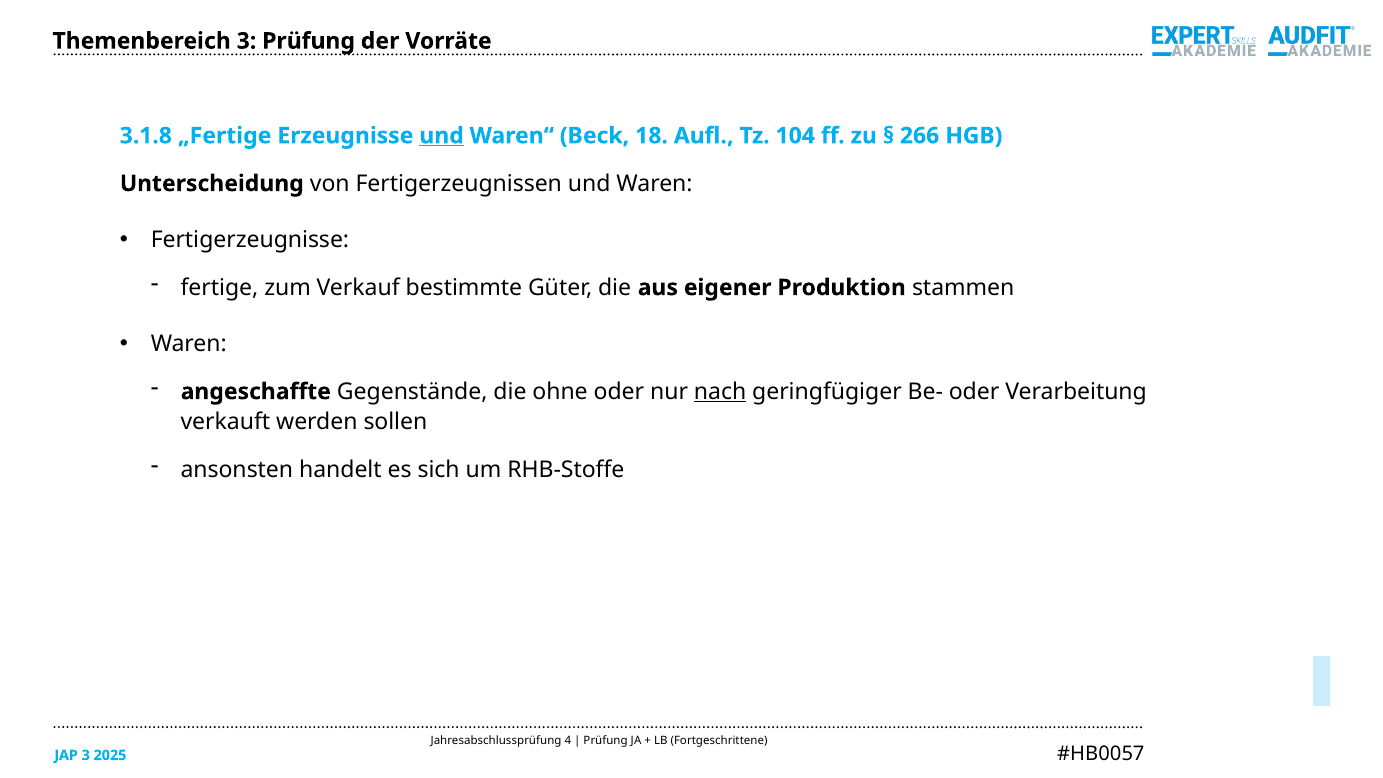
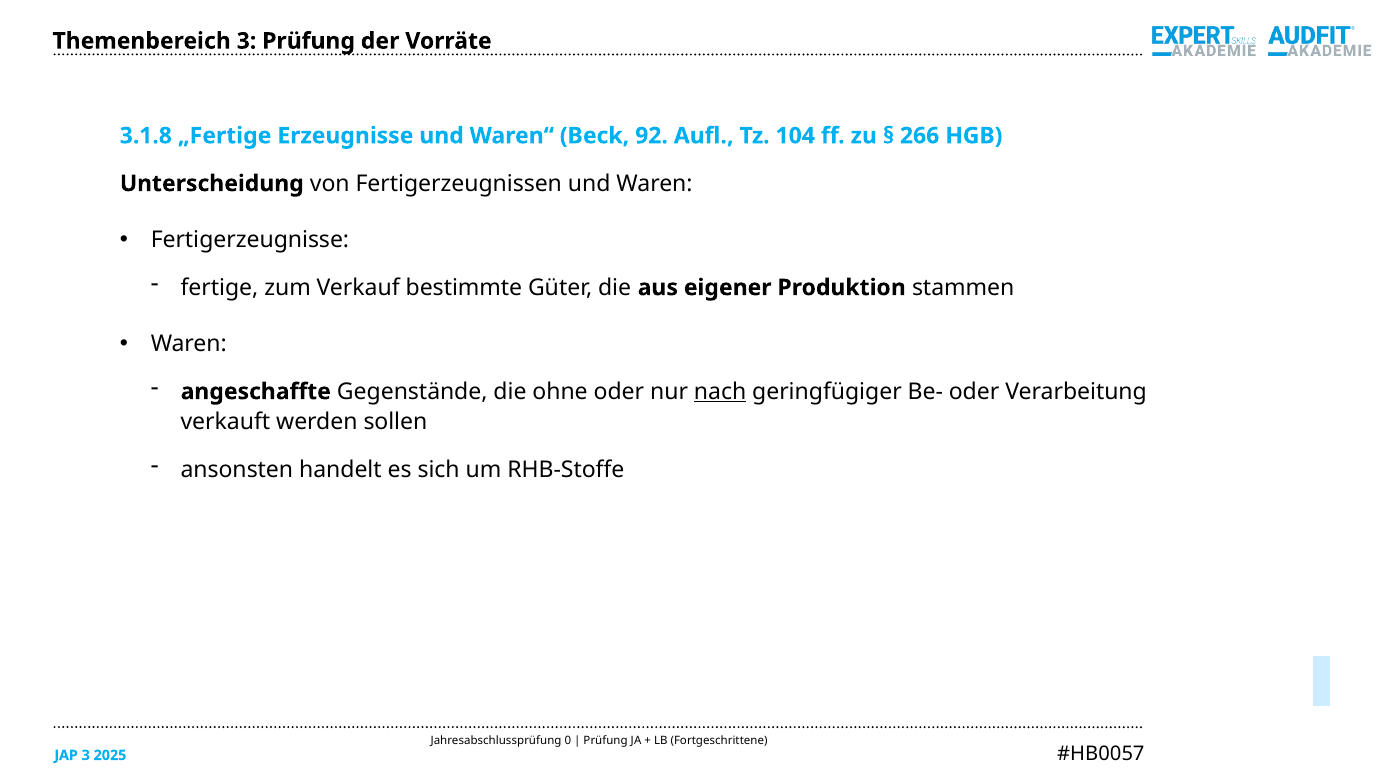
und underline: present -> none (442, 136)
18: 18 -> 92 (652, 136)
4: 4 -> 0 (568, 741)
